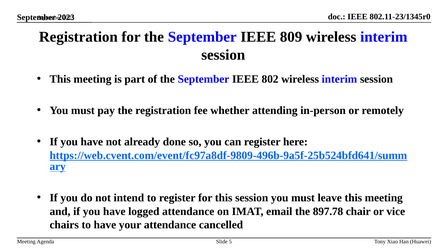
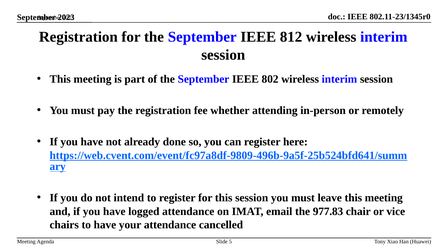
809: 809 -> 812 (291, 37)
897.78: 897.78 -> 977.83 (328, 211)
